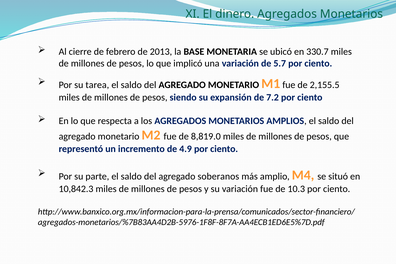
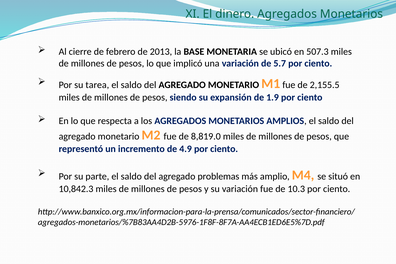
330.7: 330.7 -> 507.3 (317, 52)
7.2: 7.2 -> 1.9 (273, 97)
soberanos: soberanos -> problemas (218, 176)
